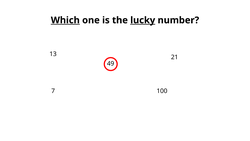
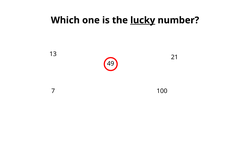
Which underline: present -> none (65, 20)
